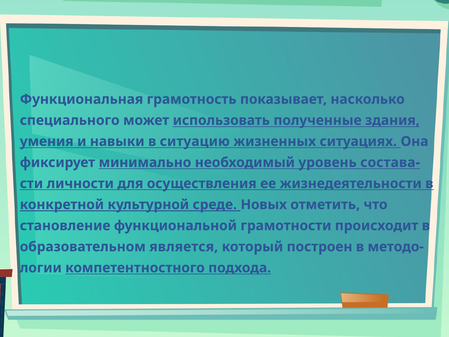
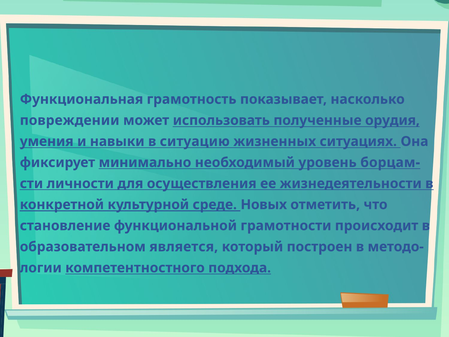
специального: специального -> повреждении (70, 120)
здания: здания -> орудия (392, 120)
состава-: состава- -> борцам- (390, 162)
